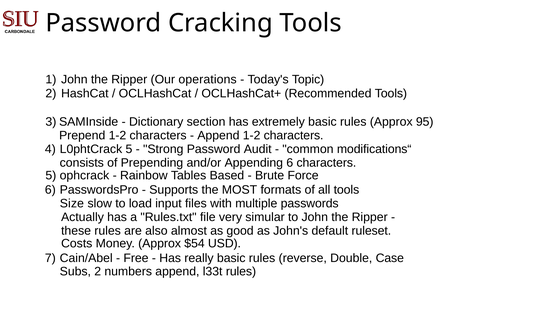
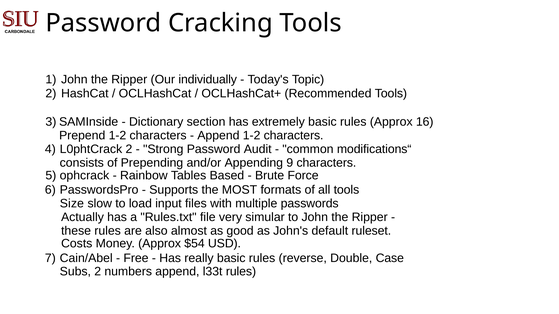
operations: operations -> individually (208, 80)
95: 95 -> 16 (425, 122)
L0phtCrack 5: 5 -> 2 (129, 149)
Appending 6: 6 -> 9 (290, 163)
